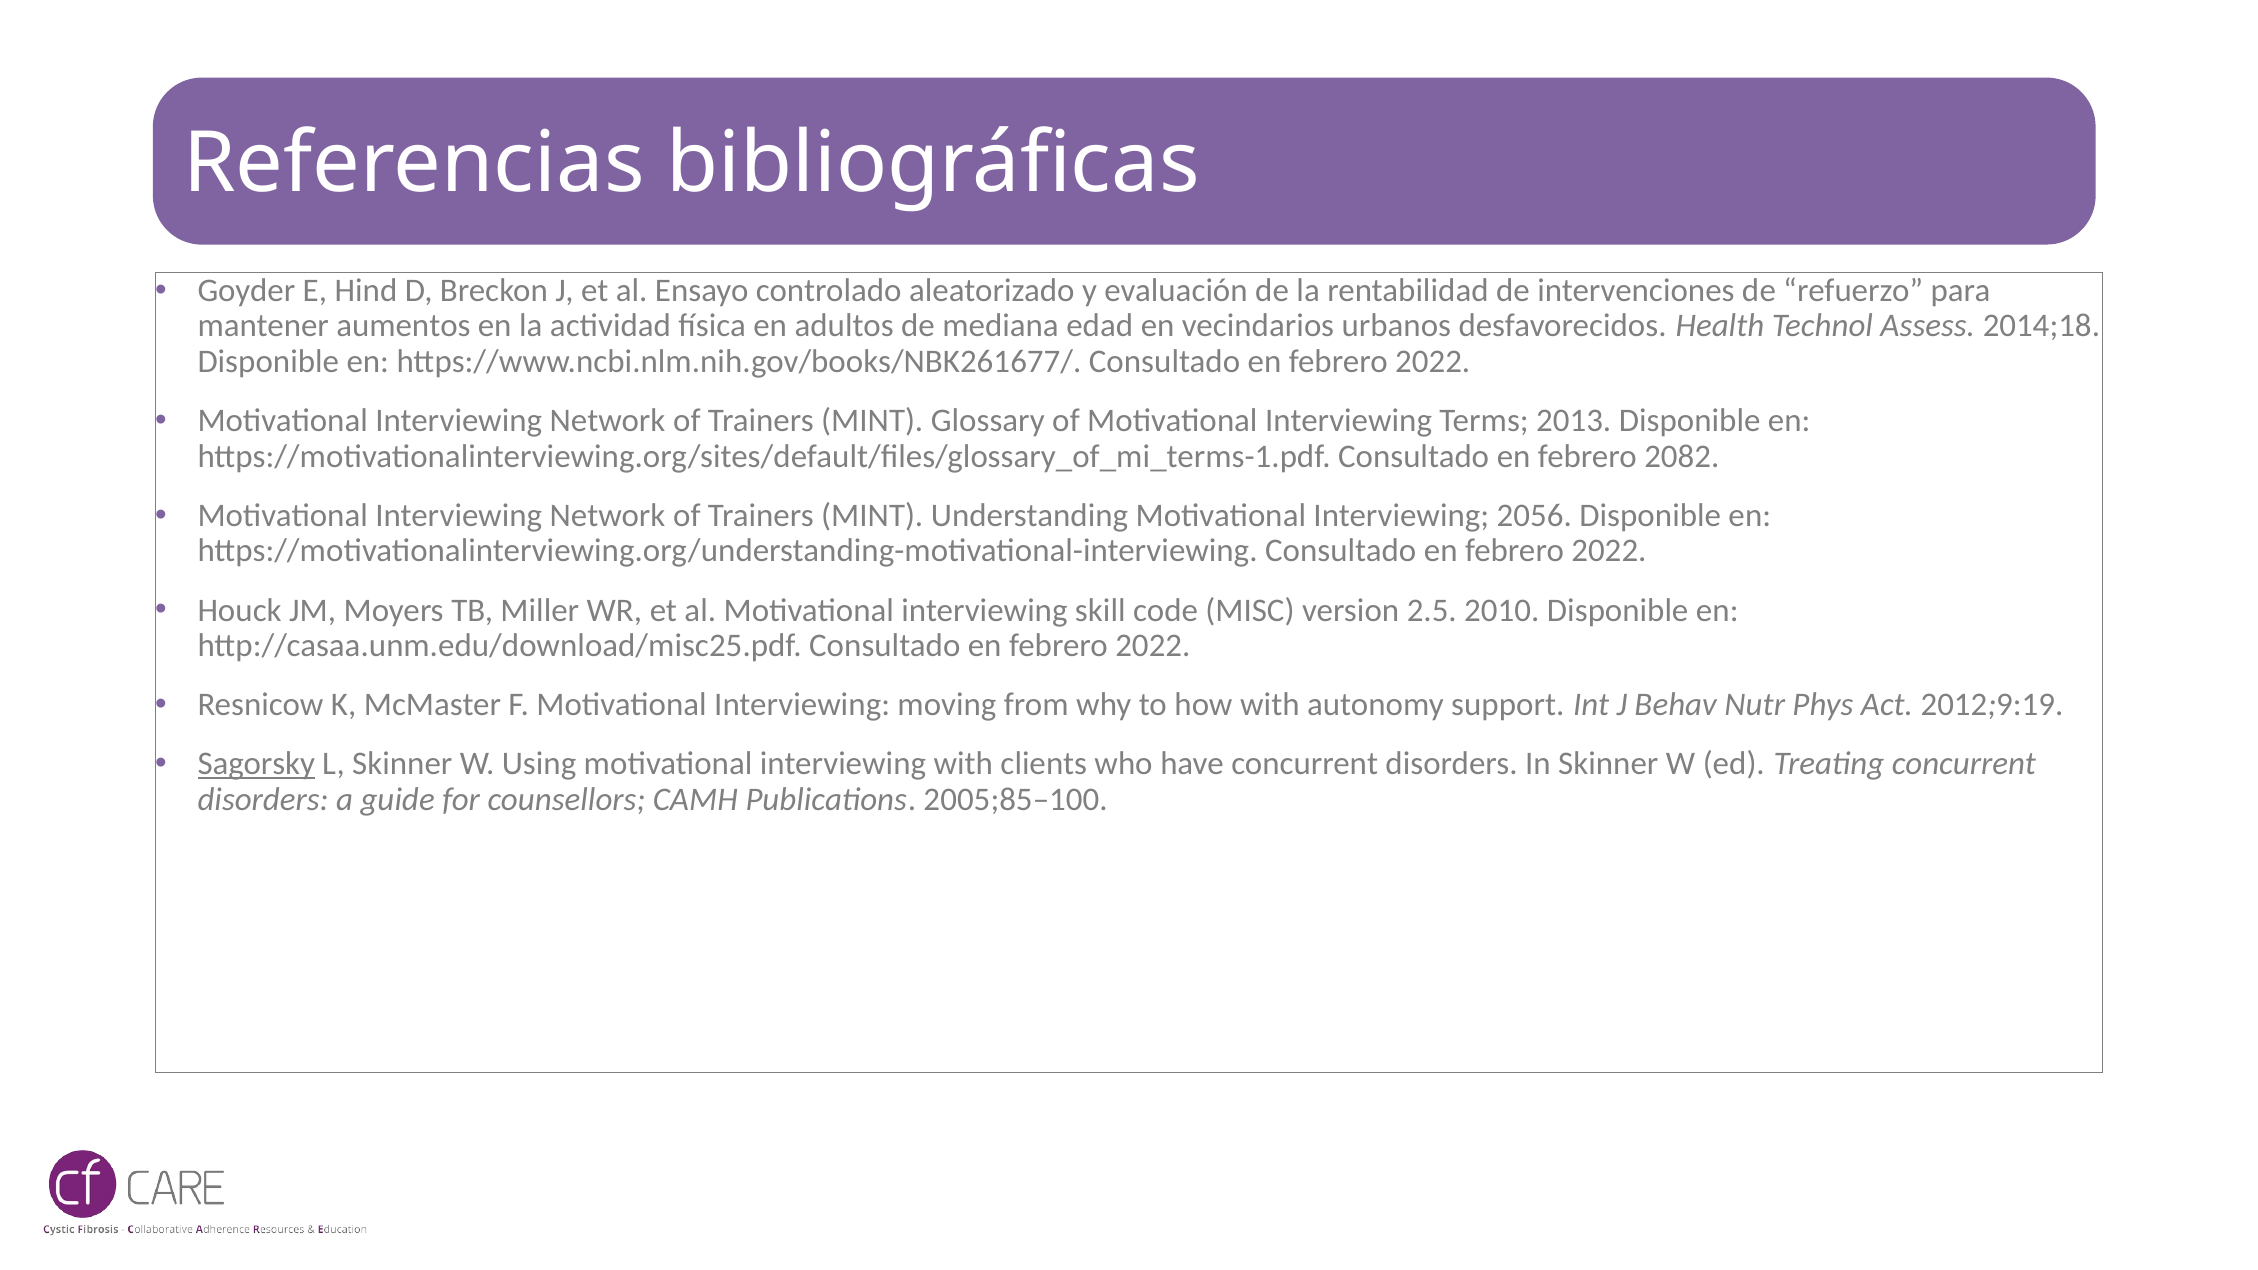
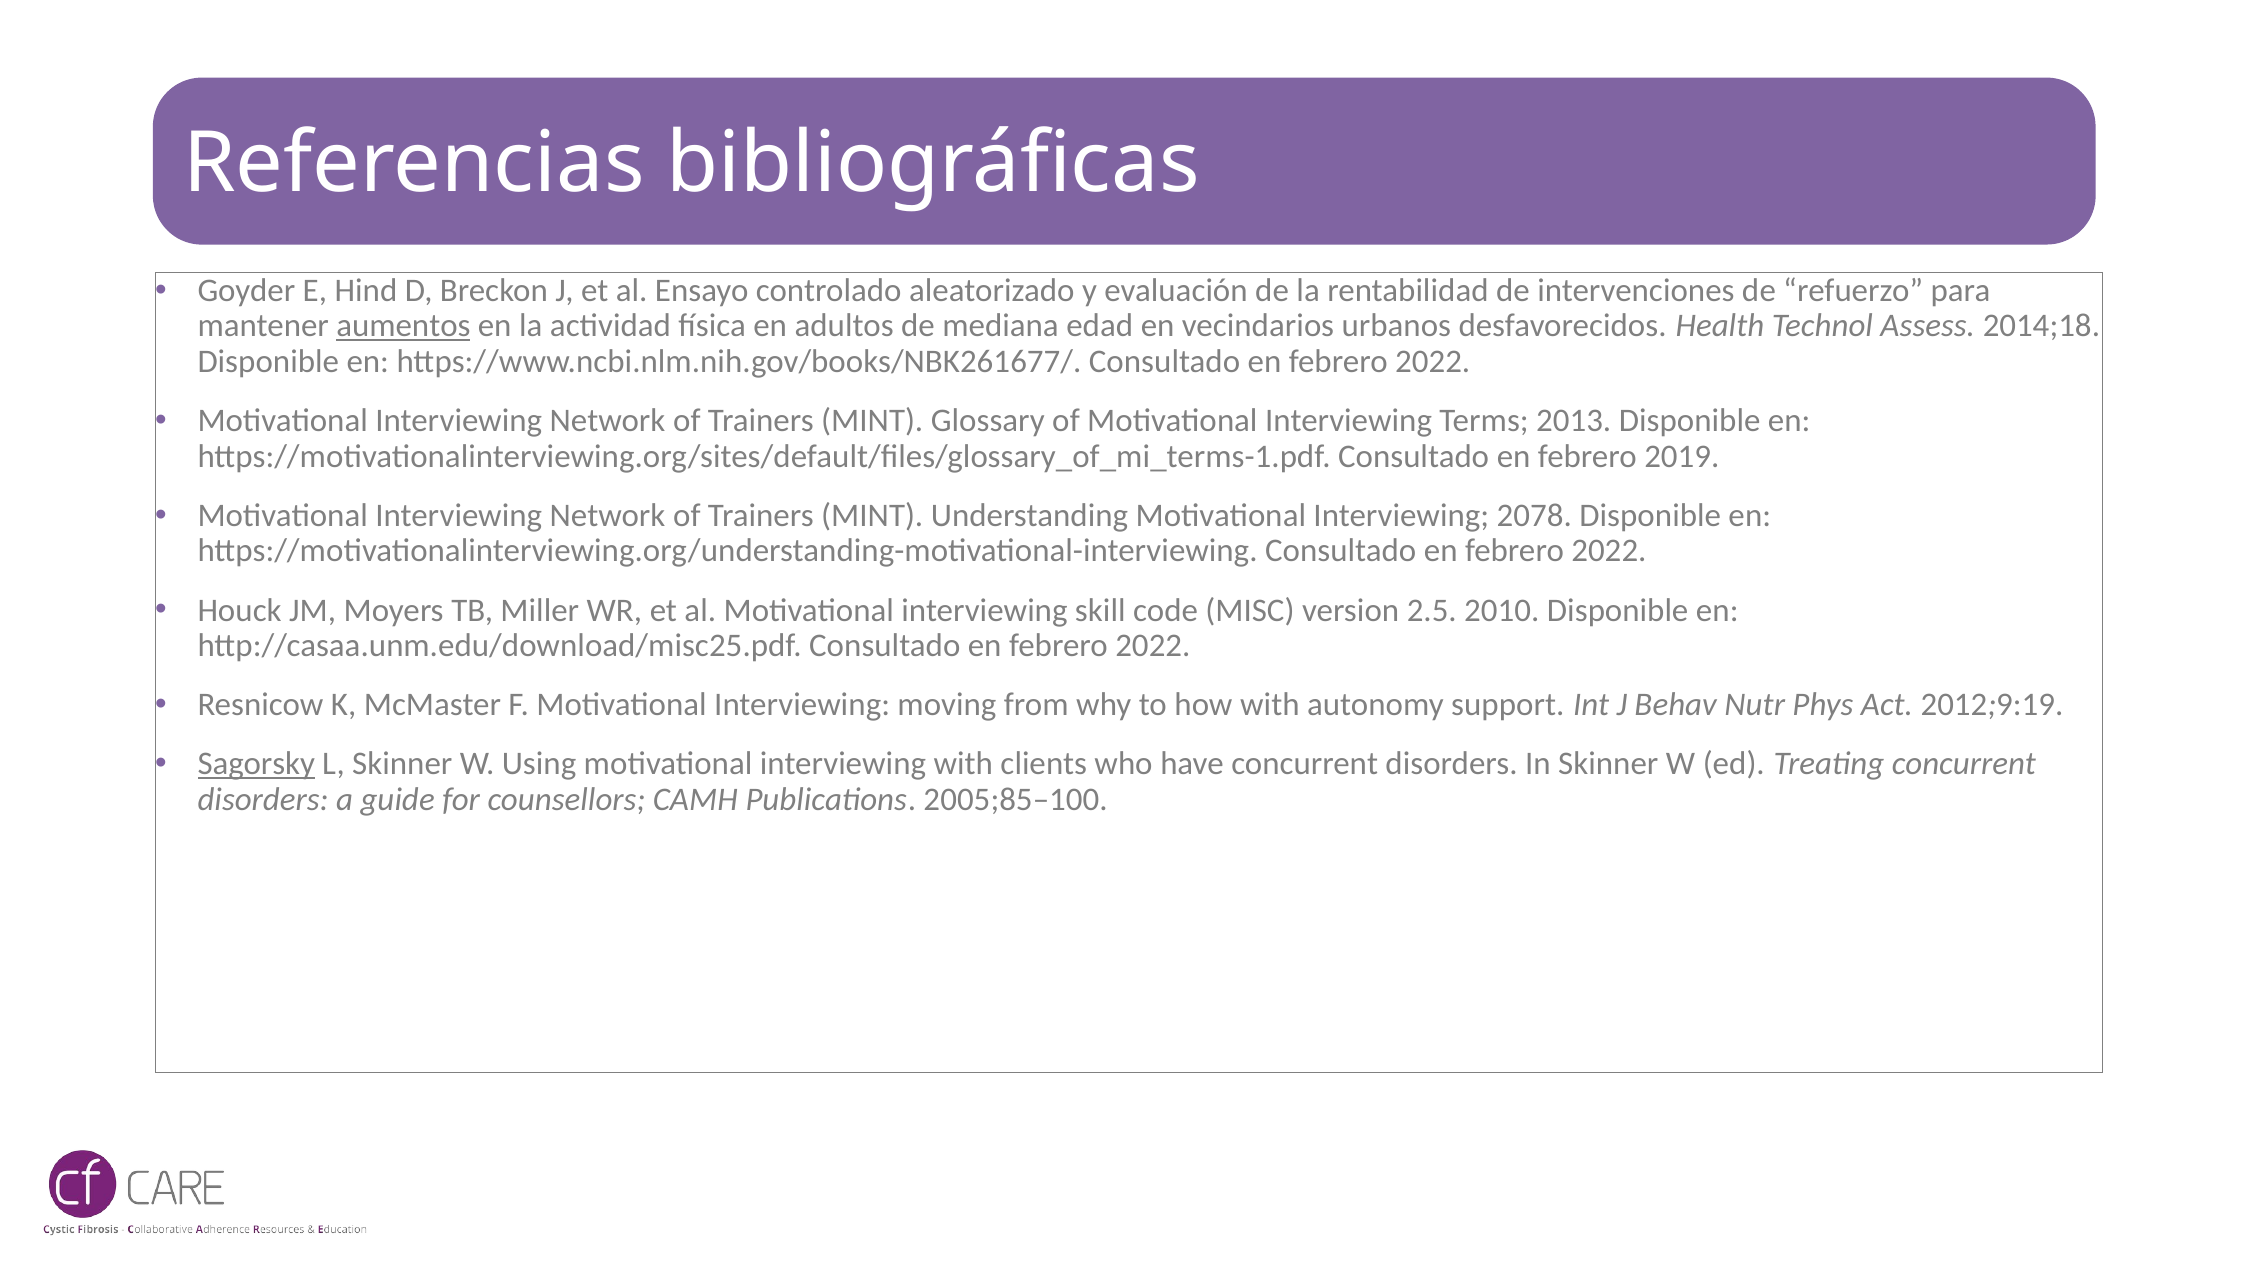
aumentos underline: none -> present (403, 326)
2082: 2082 -> 2019 (1682, 456)
2056: 2056 -> 2078 (1534, 516)
